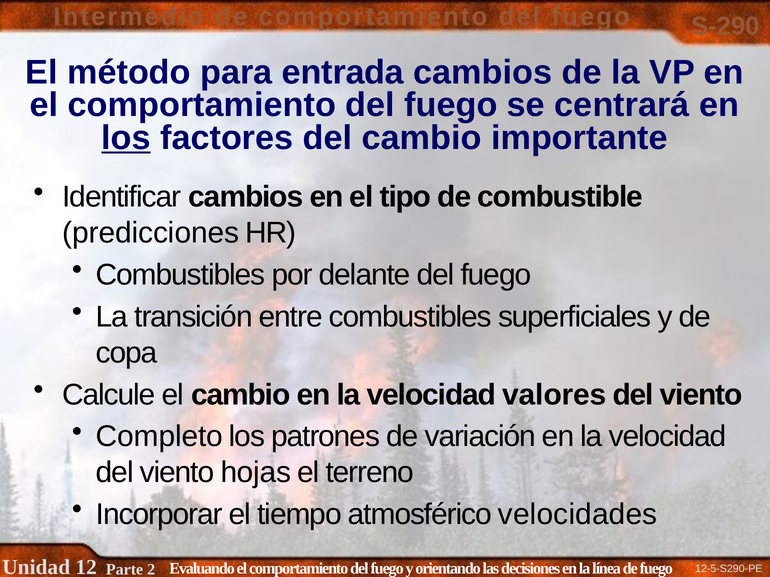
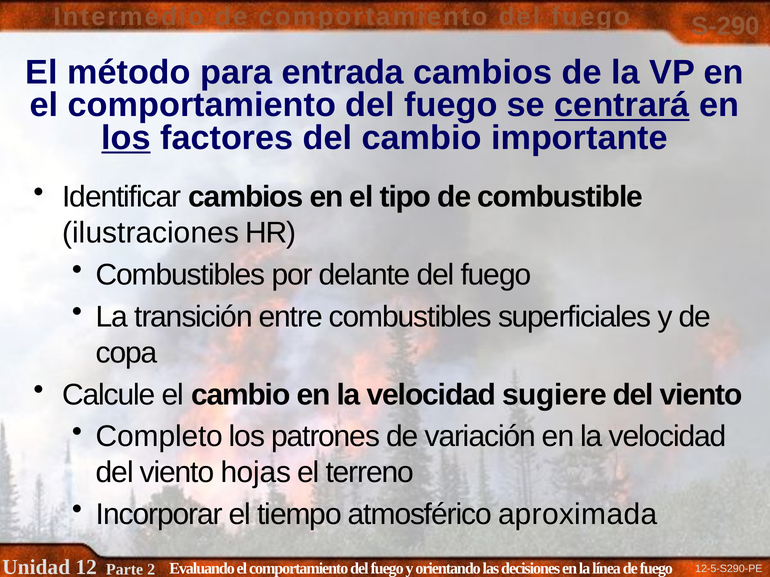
centrará underline: none -> present (622, 105)
predicciones: predicciones -> ilustraciones (151, 233)
valores: valores -> sugiere (554, 395)
velocidades: velocidades -> aproximada (578, 515)
